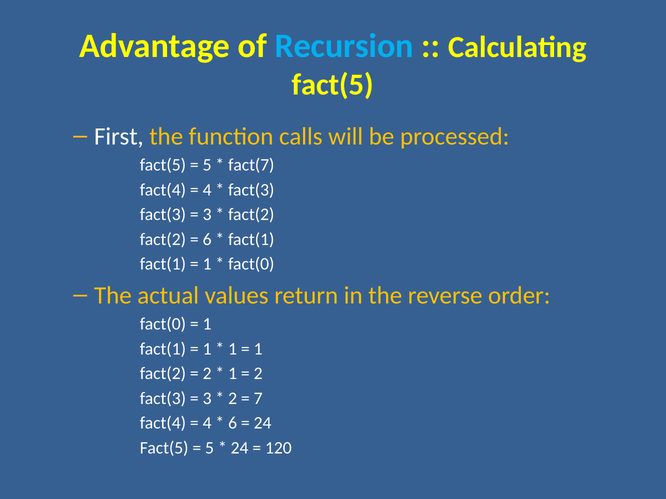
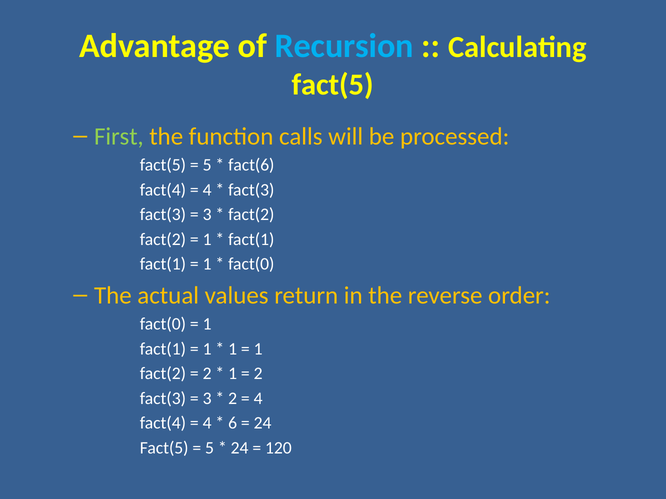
First colour: white -> light green (119, 137)
fact(7: fact(7 -> fact(6 (251, 165)
6: 6 -> 1 (207, 240)
7: 7 -> 4 (258, 399)
